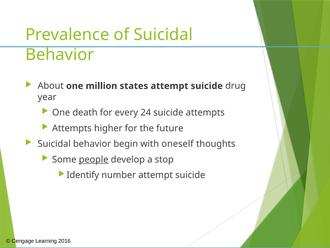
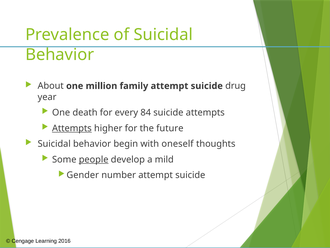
states: states -> family (134, 86)
24: 24 -> 84 (146, 112)
Attempts underline: none -> present (72, 128)
stop: stop -> mild (164, 159)
Identify: Identify -> Gender (83, 175)
